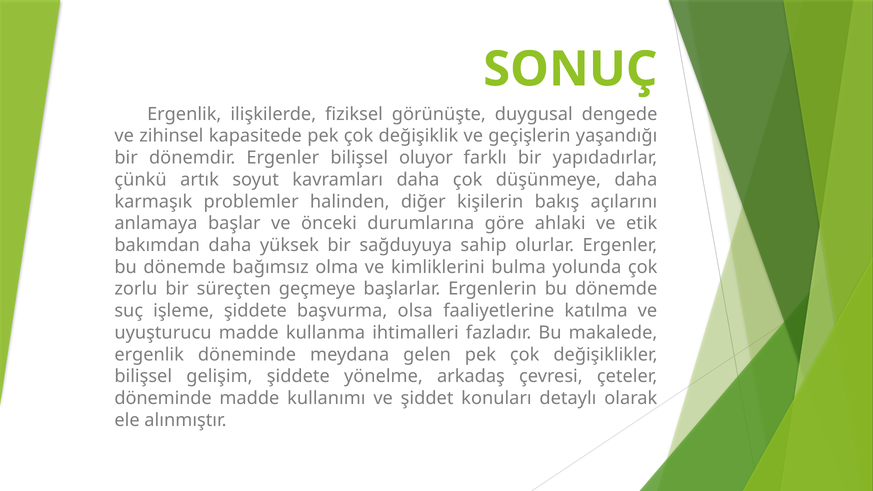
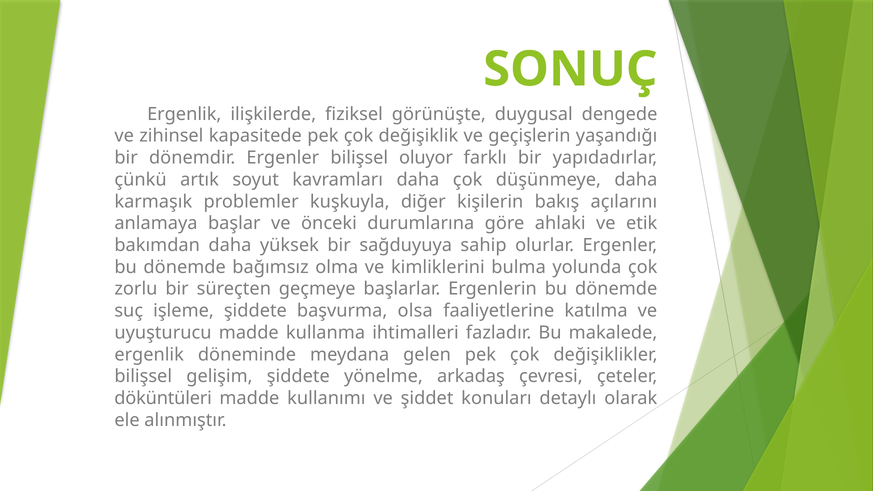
halinden: halinden -> kuşkuyla (350, 202)
döneminde: döneminde -> döküntüleri (163, 398)
